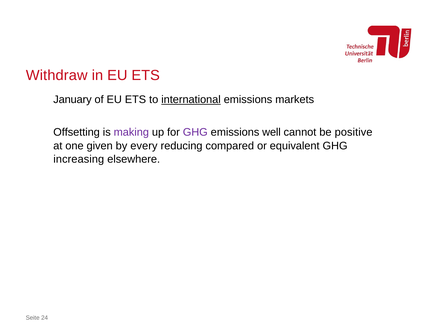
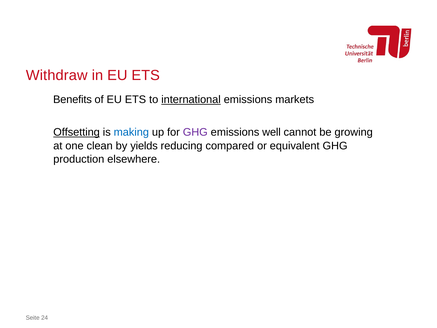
January: January -> Benefits (72, 100)
Offsetting underline: none -> present (77, 132)
making colour: purple -> blue (131, 132)
positive: positive -> growing (354, 132)
given: given -> clean (100, 146)
every: every -> yields (144, 146)
increasing: increasing -> production (79, 159)
